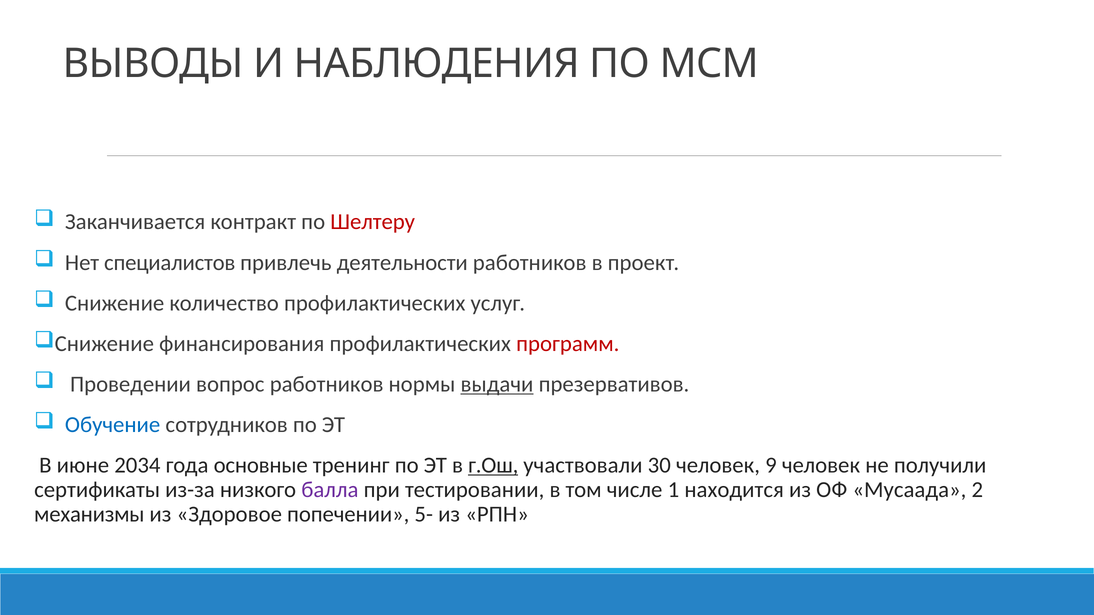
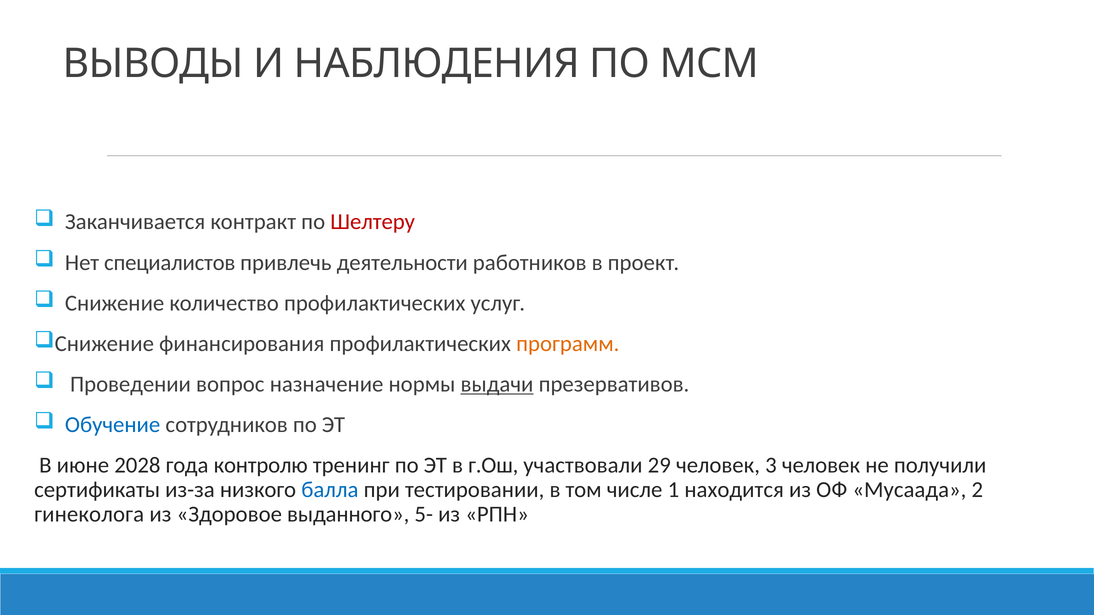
программ colour: red -> orange (568, 344)
вопрос работников: работников -> назначение (327, 384)
2034: 2034 -> 2028 (137, 466)
основные: основные -> контролю (261, 466)
г.Ош underline: present -> none (493, 466)
30: 30 -> 29 (659, 466)
9: 9 -> 3 (771, 466)
балла colour: purple -> blue (330, 490)
механизмы: механизмы -> гинеколога (89, 515)
попечении: попечении -> выданного (348, 515)
